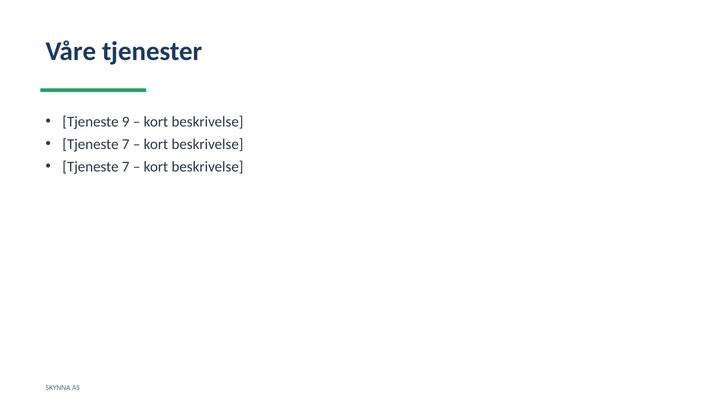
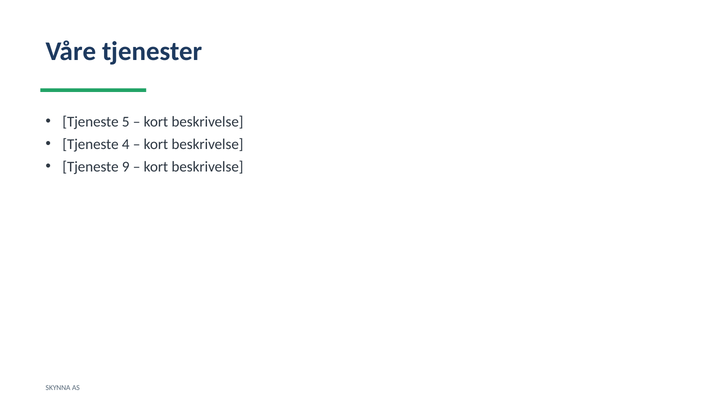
9: 9 -> 5 (126, 121)
7: 7 -> 4 (126, 144)
7: 7 -> 9 (126, 166)
